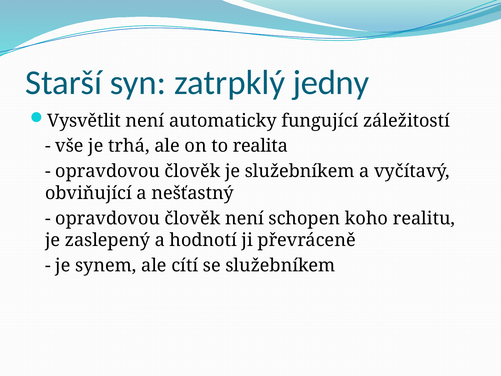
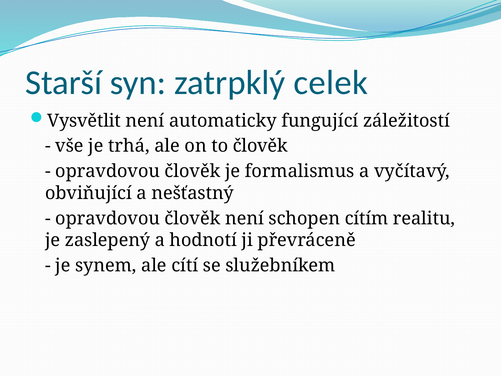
jedny: jedny -> celek (331, 83)
to realita: realita -> člověk (260, 146)
je služebníkem: služebníkem -> formalismus (300, 171)
koho: koho -> cítím (367, 218)
